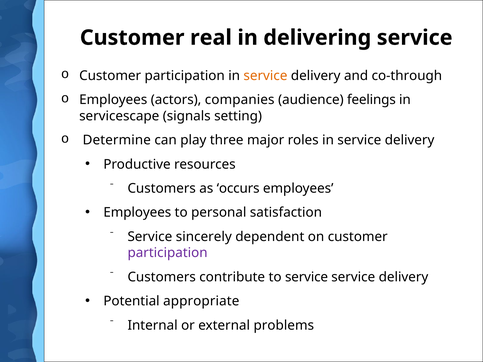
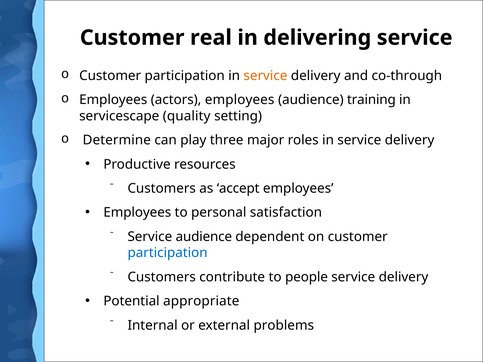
actors companies: companies -> employees (240, 100)
feelings: feelings -> training (371, 100)
signals: signals -> quality (187, 116)
occurs: occurs -> accept (238, 189)
Service sincerely: sincerely -> audience (204, 237)
participation colour: purple -> blue (168, 253)
to service: service -> people (307, 277)
